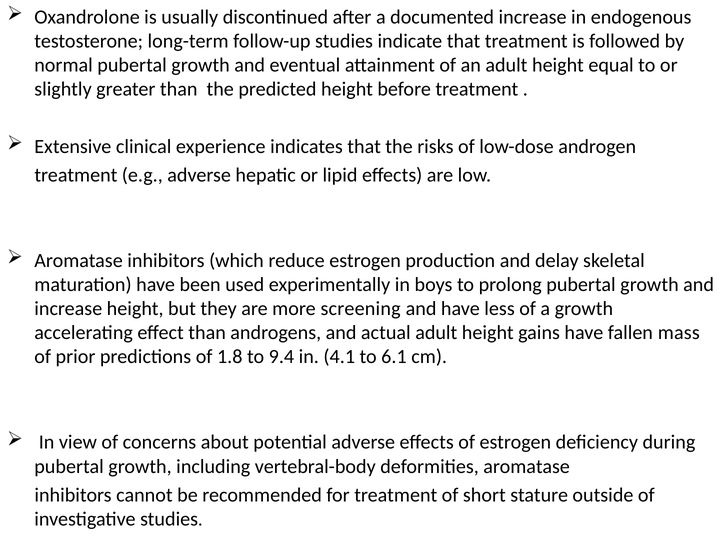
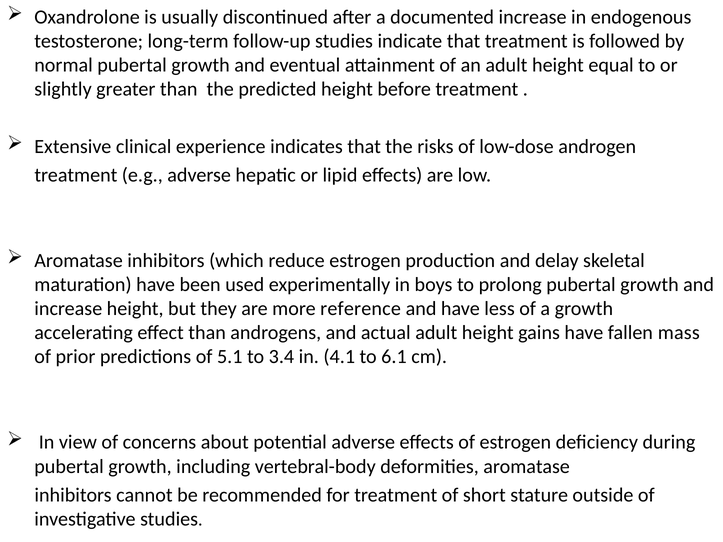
screening: screening -> reference (361, 309)
1.8: 1.8 -> 5.1 (230, 357)
9.4: 9.4 -> 3.4 (281, 357)
